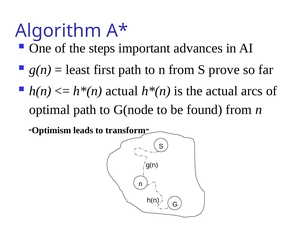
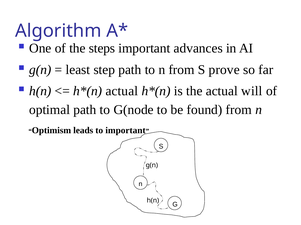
first: first -> step (104, 70)
arcs: arcs -> will (252, 91)
to transform: transform -> important (125, 131)
